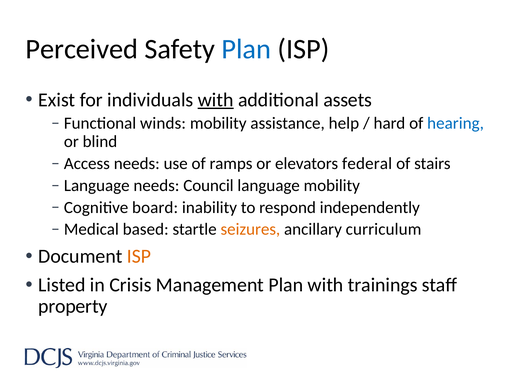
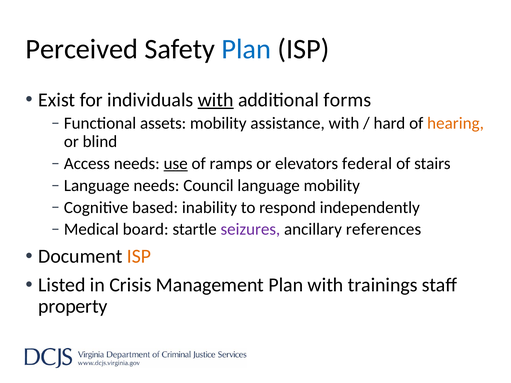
assets: assets -> forms (347, 100)
winds: winds -> assets (163, 123)
assistance help: help -> with (344, 123)
hearing colour: blue -> orange (456, 123)
use underline: none -> present (176, 164)
board: board -> based (155, 208)
based: based -> board (146, 230)
seizures colour: orange -> purple (250, 230)
curriculum: curriculum -> references (384, 230)
